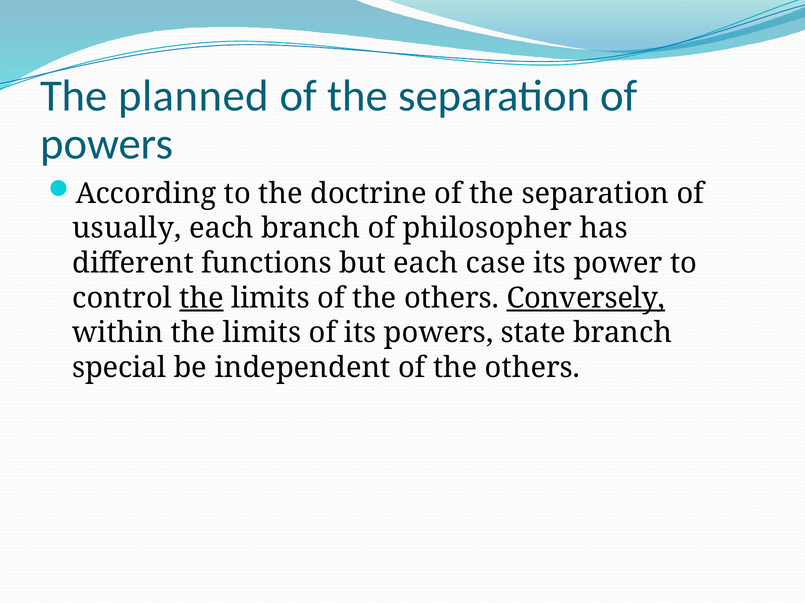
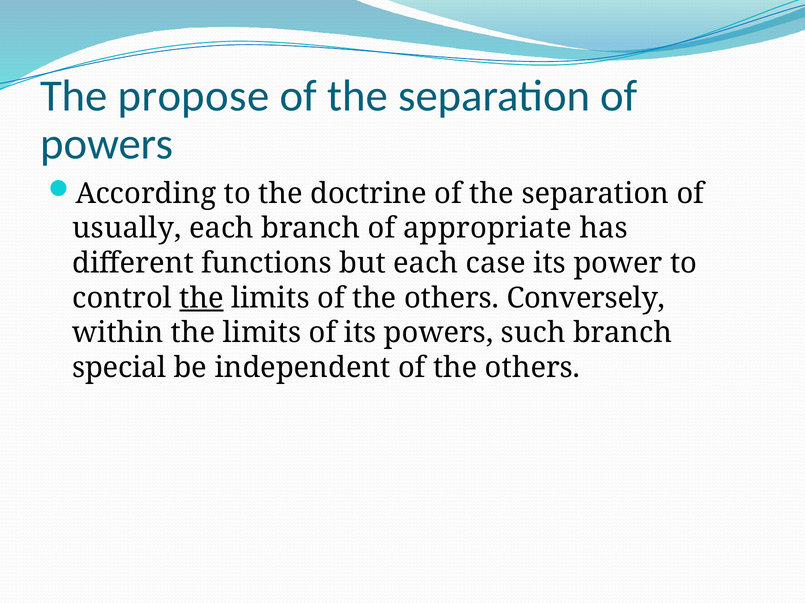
planned: planned -> propose (194, 96)
philosopher: philosopher -> appropriate (487, 229)
Conversely underline: present -> none (586, 298)
state: state -> such (533, 333)
